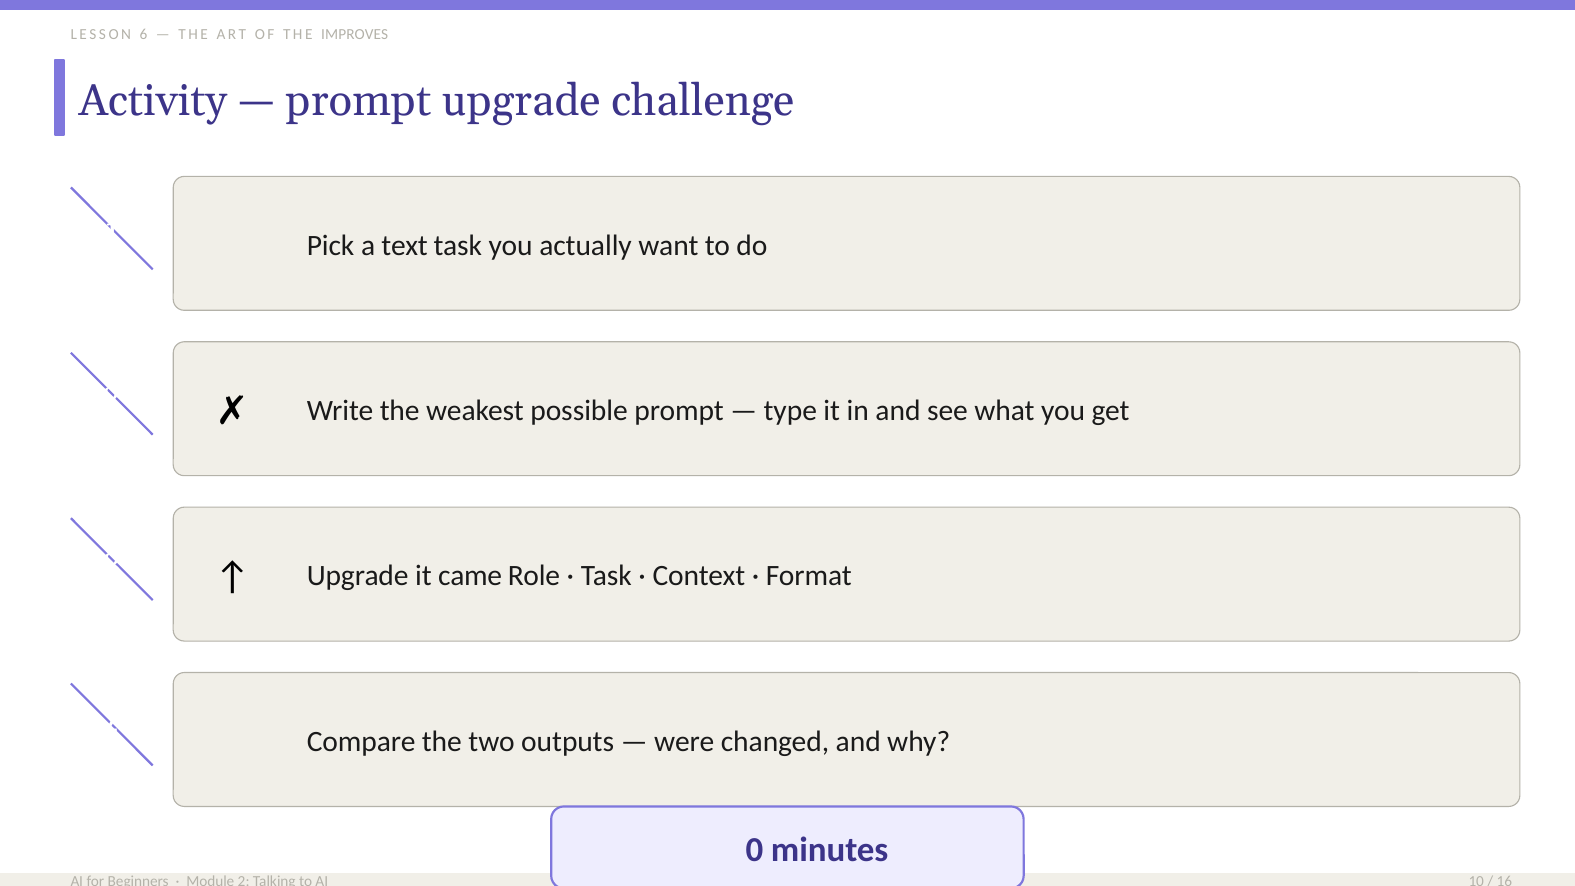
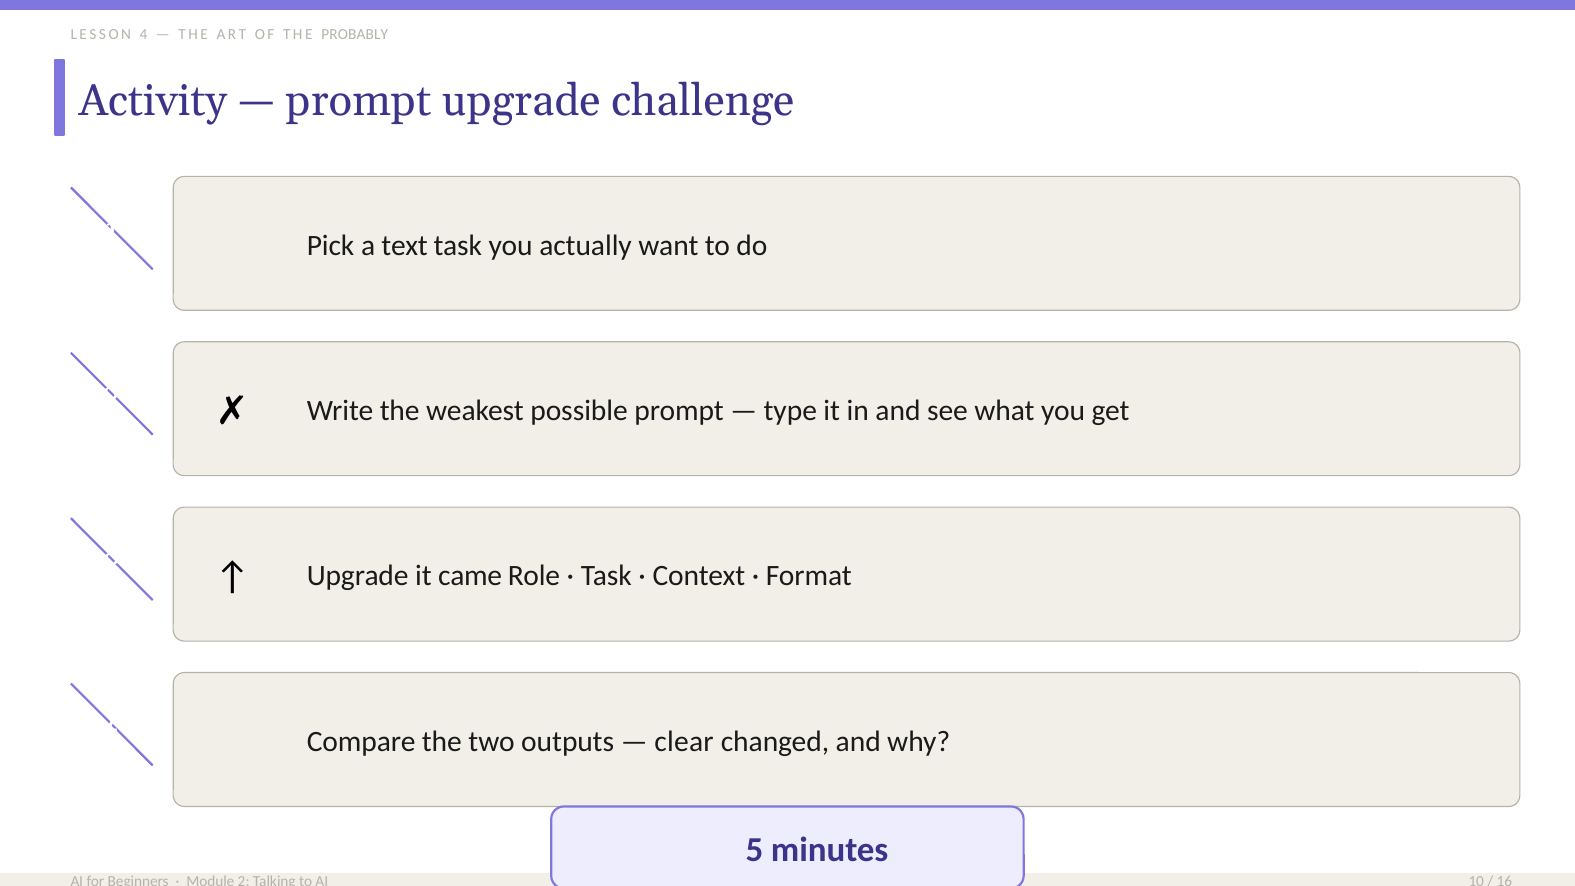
LESSON 6: 6 -> 4 (144, 34)
IMPROVES: IMPROVES -> PROBABLY (355, 34)
were: were -> clear (684, 742)
0: 0 -> 5 (754, 850)
